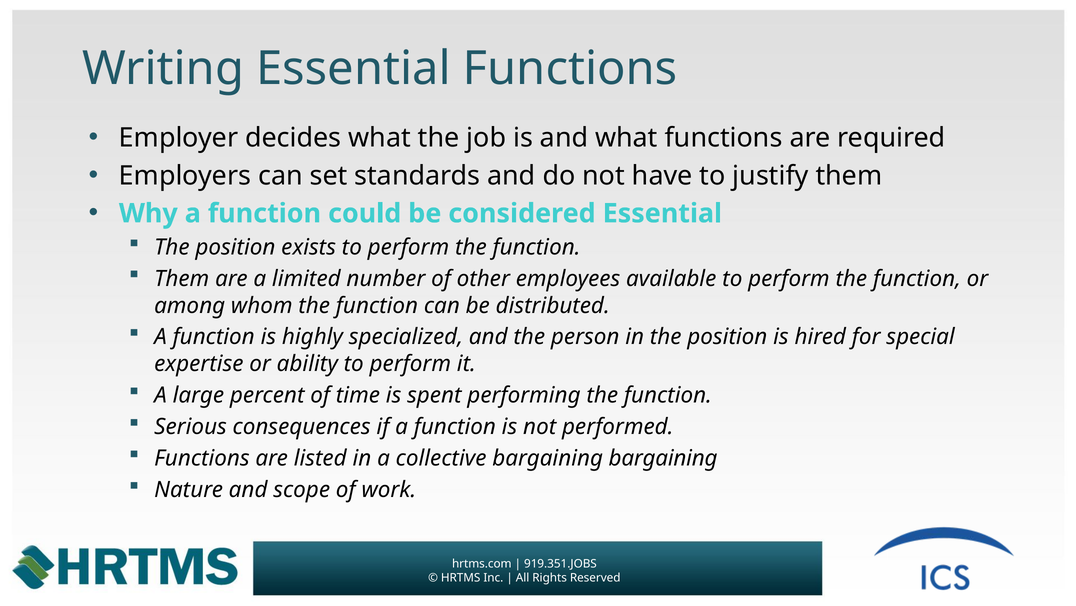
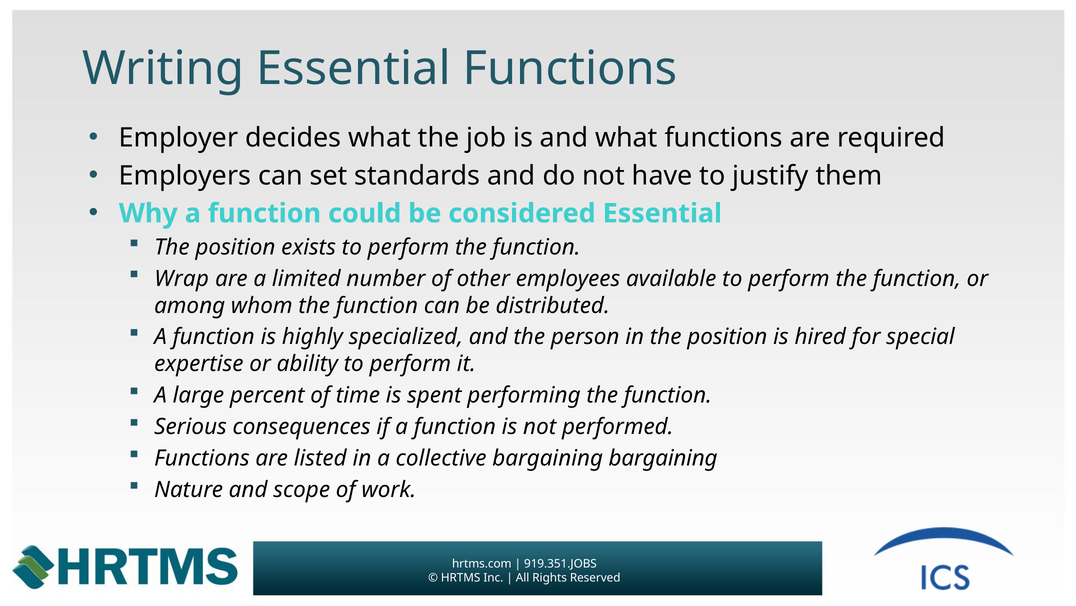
Them: Them -> Wrap (182, 278)
